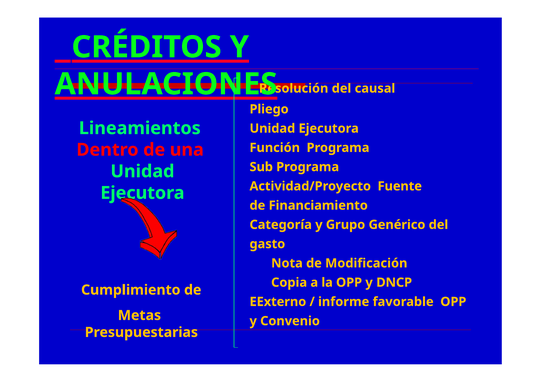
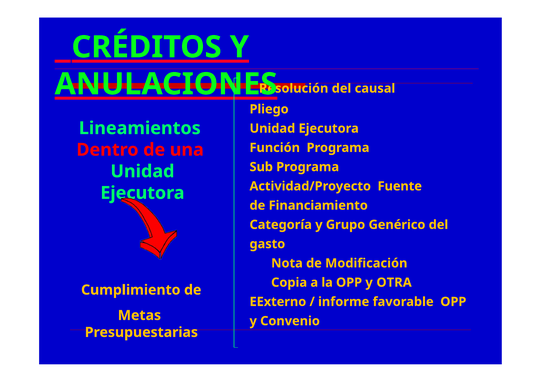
DNCP: DNCP -> OTRA (394, 283)
